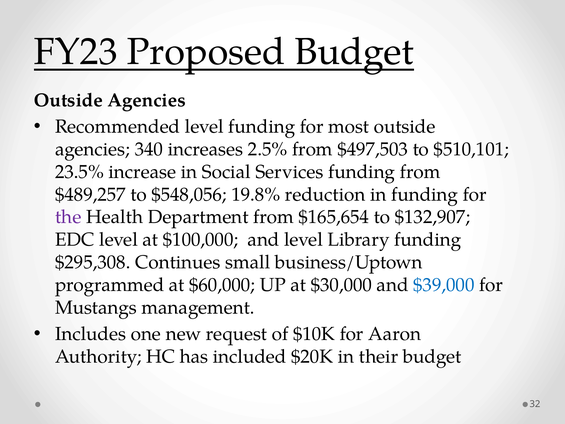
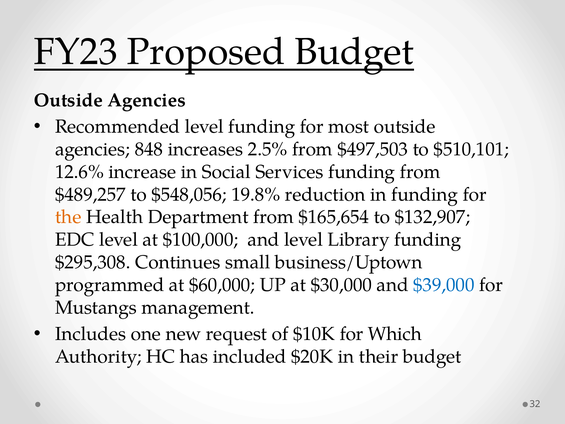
340: 340 -> 848 (149, 149)
23.5%: 23.5% -> 12.6% (79, 172)
the colour: purple -> orange (68, 217)
Aaron: Aaron -> Which (395, 334)
